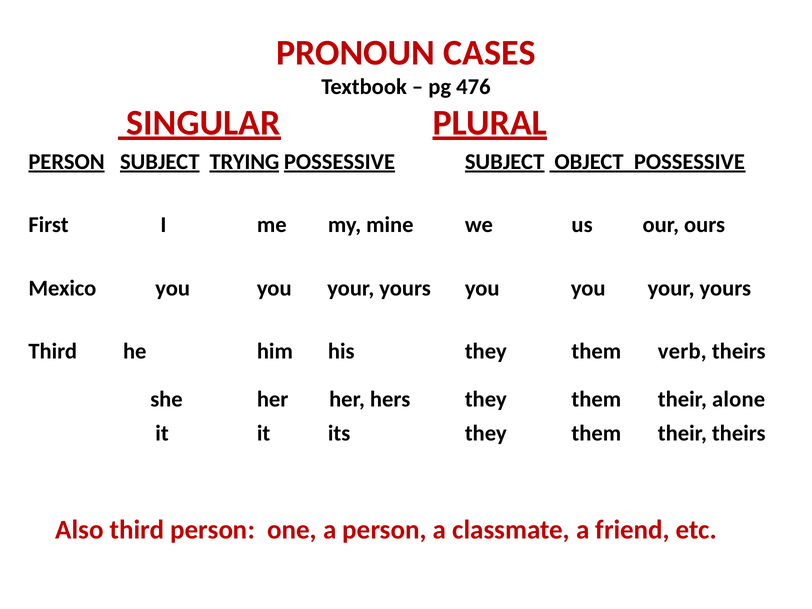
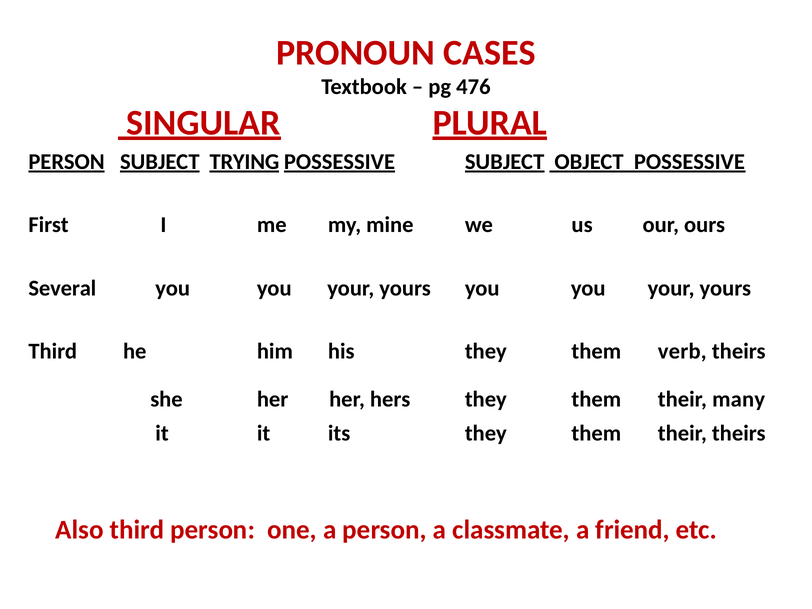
Mexico: Mexico -> Several (62, 288)
alone: alone -> many (739, 399)
